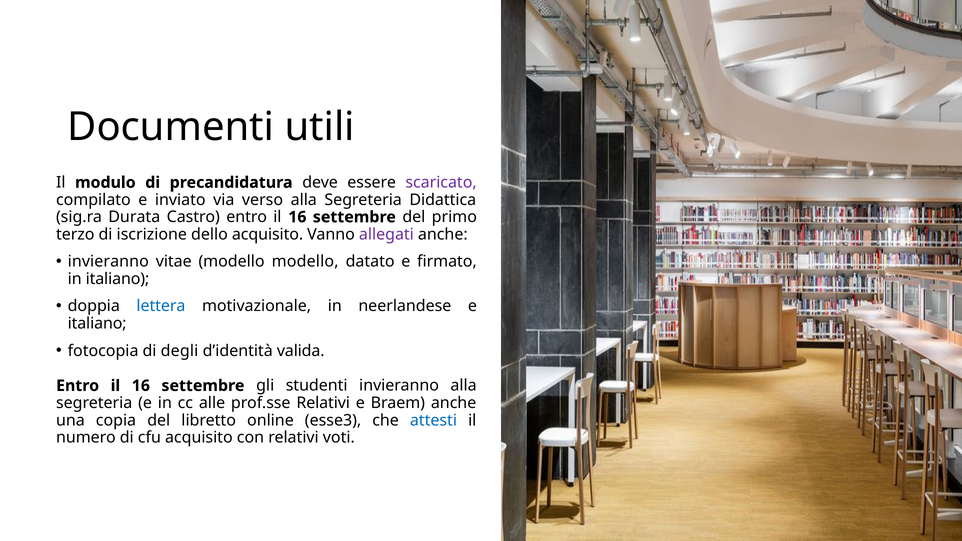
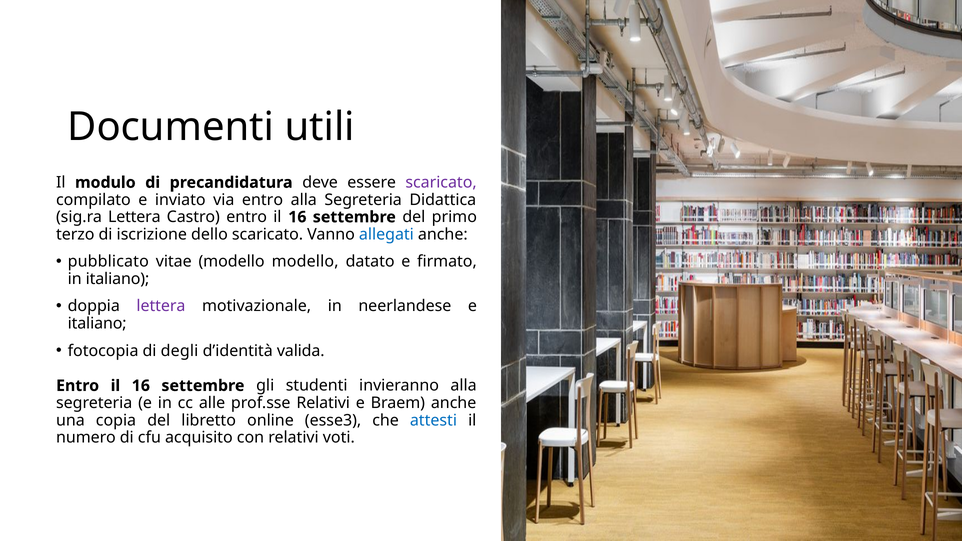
via verso: verso -> entro (263, 200)
sig.ra Durata: Durata -> Lettera (134, 217)
dello acquisito: acquisito -> scaricato (268, 234)
allegati colour: purple -> blue (386, 234)
invieranno: invieranno -> pubblicato (108, 262)
lettera colour: blue -> purple (161, 306)
